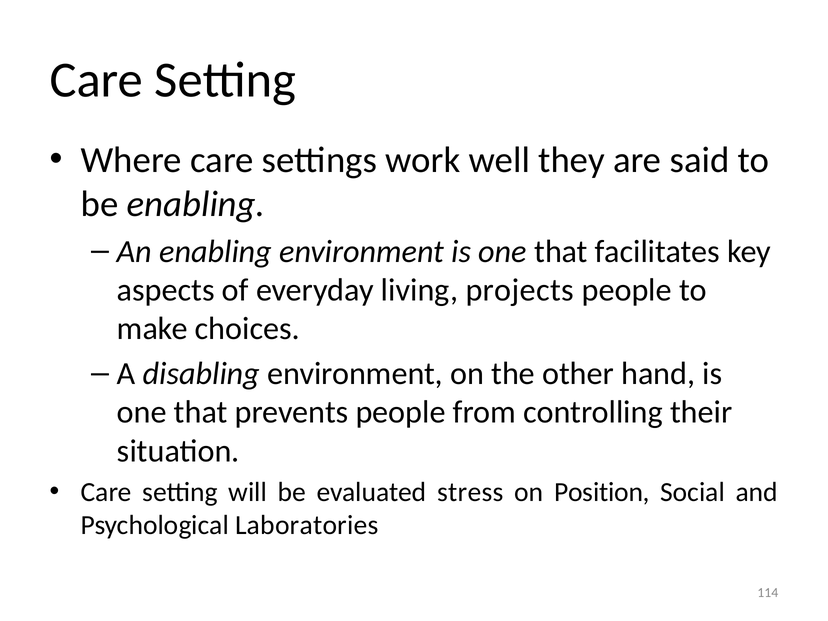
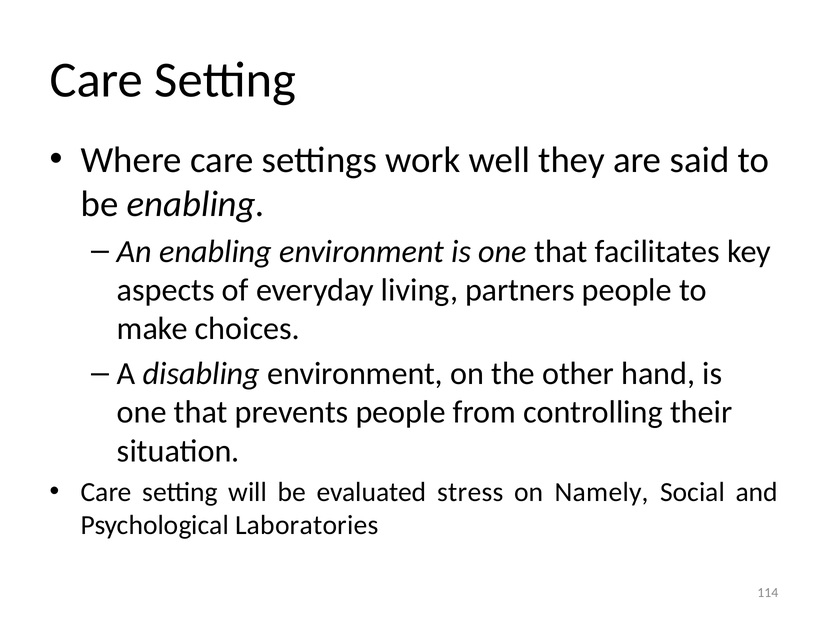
projects: projects -> partners (520, 290)
Position: Position -> Namely (602, 492)
